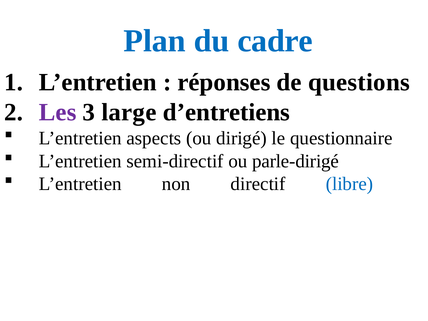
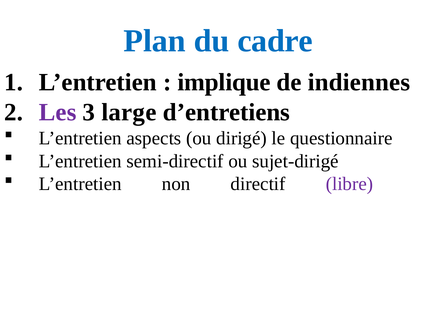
réponses: réponses -> implique (224, 82)
questions: questions -> indiennes (359, 82)
parle-dirigé: parle-dirigé -> sujet-dirigé (295, 161)
libre colour: blue -> purple (350, 184)
